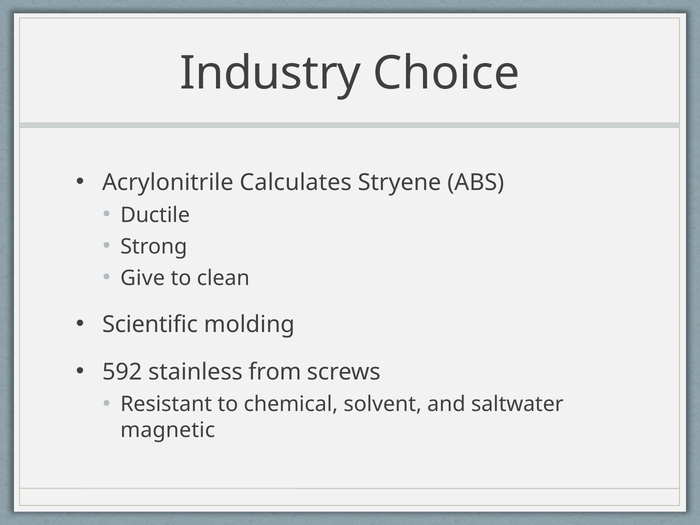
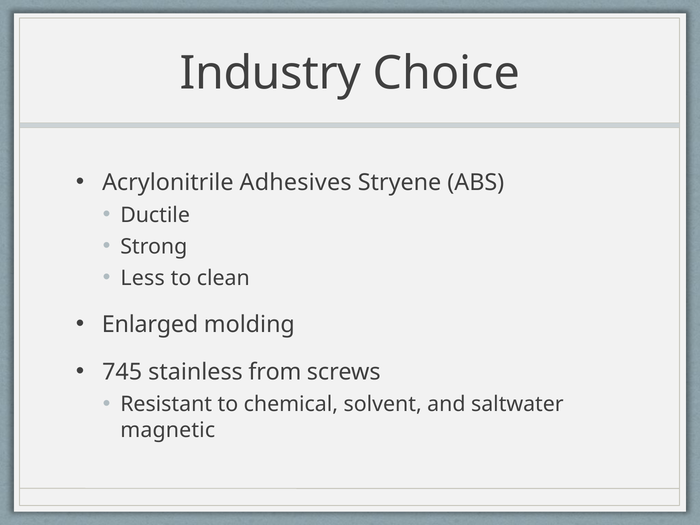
Calculates: Calculates -> Adhesives (296, 182)
Give: Give -> Less (143, 278)
Scientific: Scientific -> Enlarged (150, 324)
592: 592 -> 745 (122, 372)
